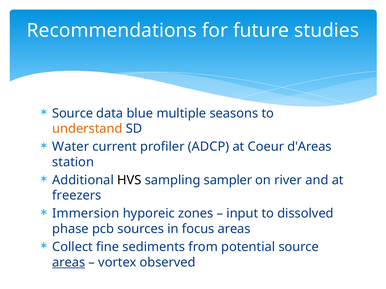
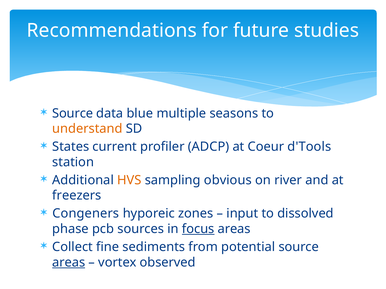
Water: Water -> States (71, 147)
d'Areas: d'Areas -> d'Tools (309, 147)
HVS colour: black -> orange (129, 180)
sampler: sampler -> obvious (228, 180)
Immersion: Immersion -> Congeners (86, 214)
focus underline: none -> present (198, 229)
